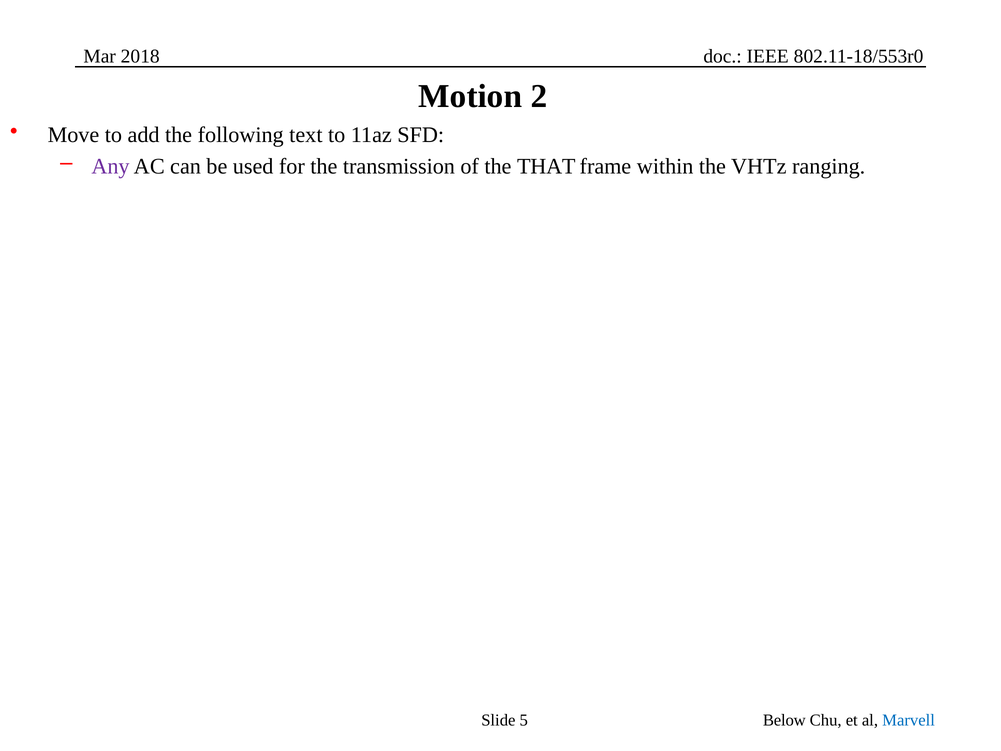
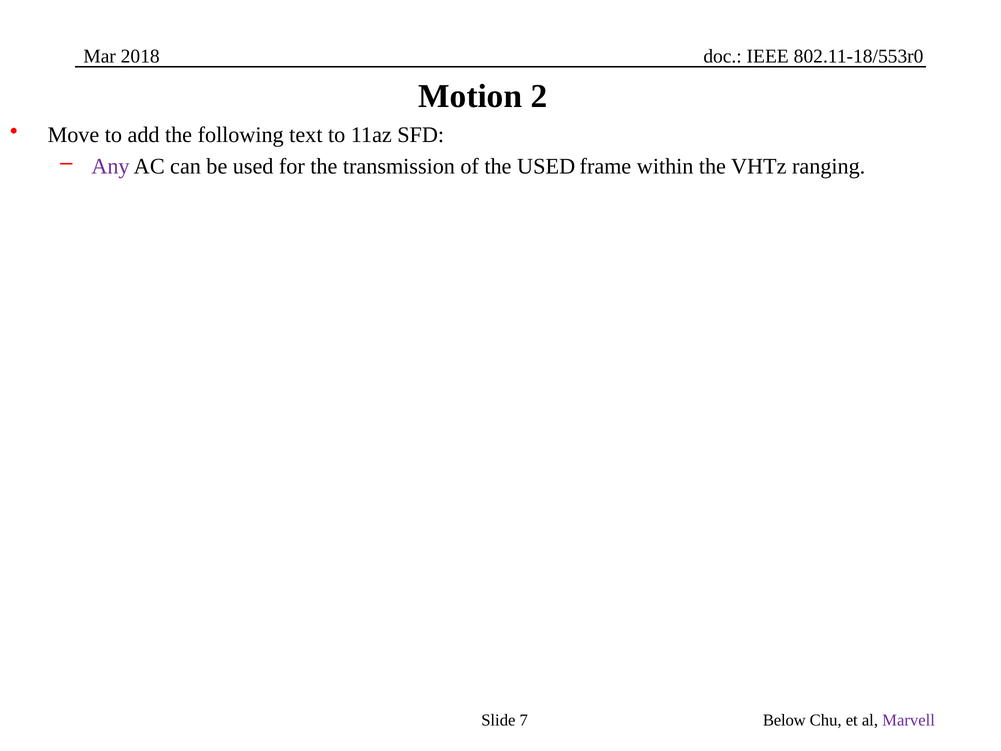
the THAT: THAT -> USED (546, 166)
5: 5 -> 7 (524, 720)
Marvell colour: blue -> purple (909, 720)
